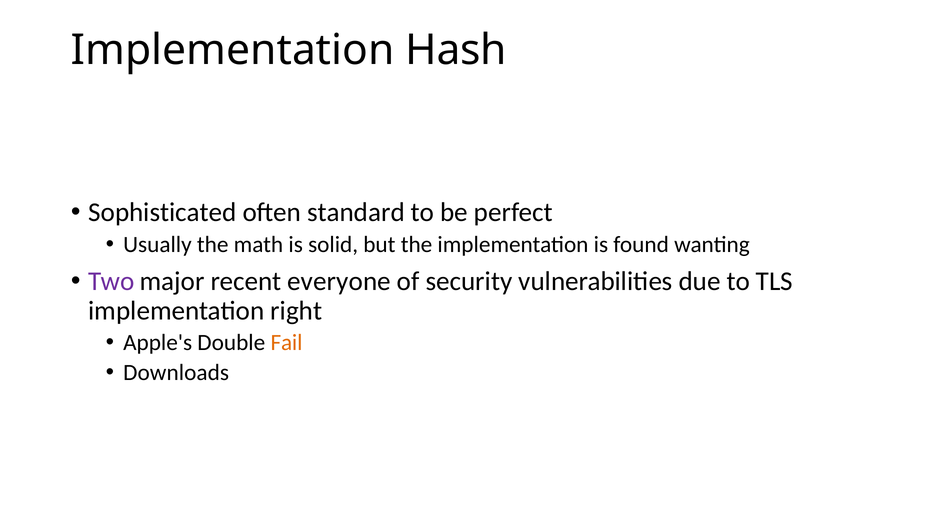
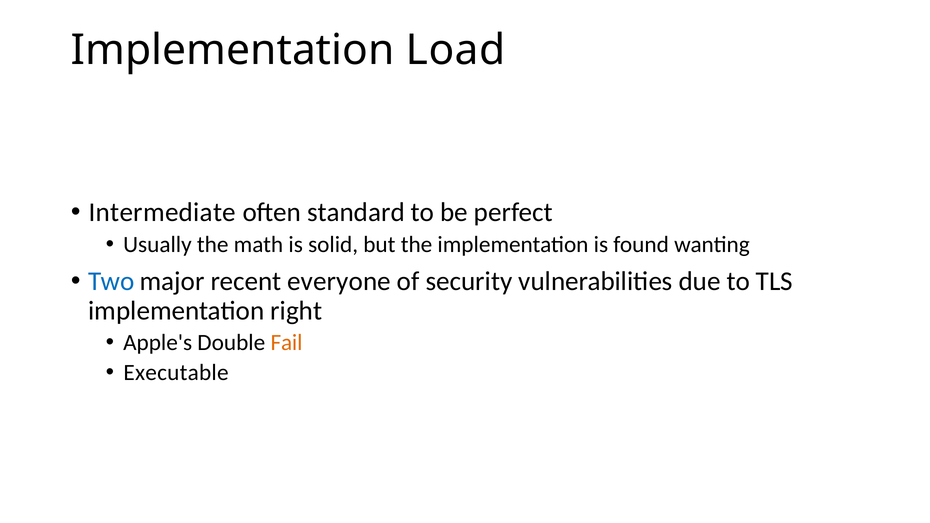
Hash: Hash -> Load (456, 50)
Sophisticated: Sophisticated -> Intermediate (162, 213)
Two colour: purple -> blue (111, 281)
Downloads: Downloads -> Executable (176, 373)
